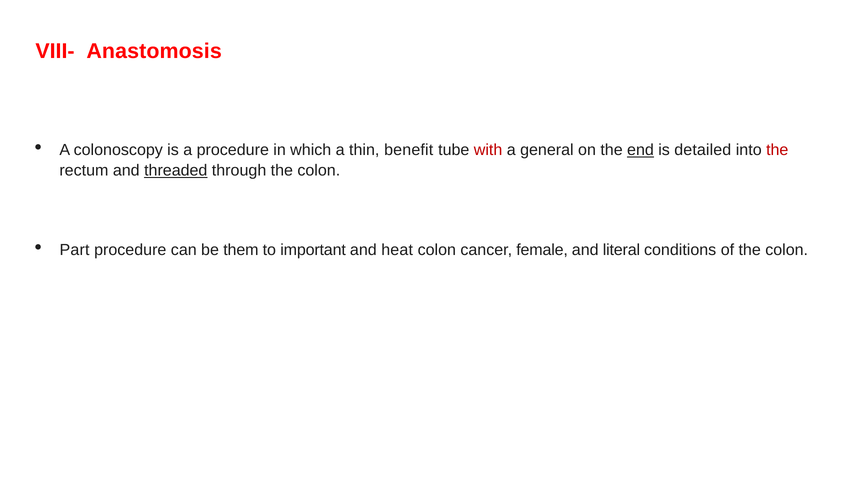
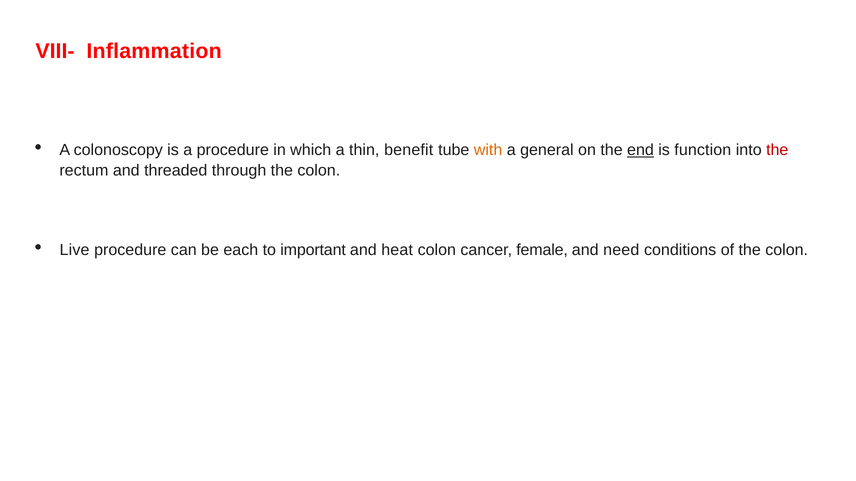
Anastomosis: Anastomosis -> Inflammation (154, 51)
with colour: red -> orange (488, 150)
detailed: detailed -> function (703, 150)
threaded underline: present -> none (176, 171)
Part: Part -> Live (75, 250)
them: them -> each (241, 250)
literal: literal -> need (621, 250)
